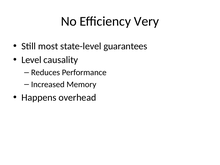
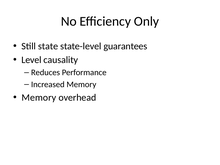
Very: Very -> Only (146, 21)
most: most -> state (48, 46)
Happens: Happens -> Memory (39, 98)
